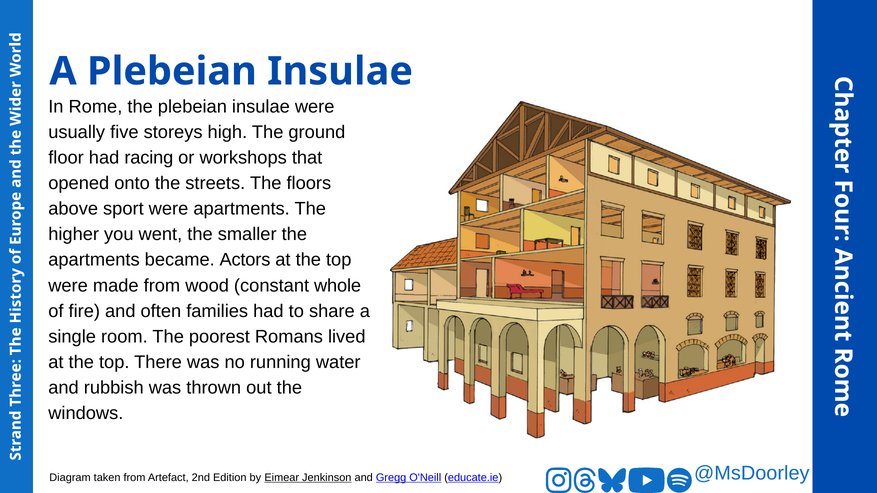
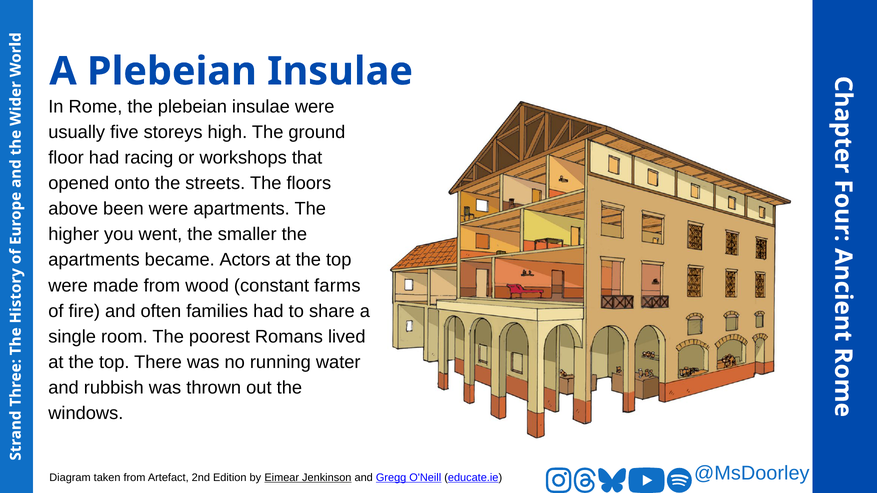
sport: sport -> been (123, 209)
whole: whole -> farms (337, 286)
